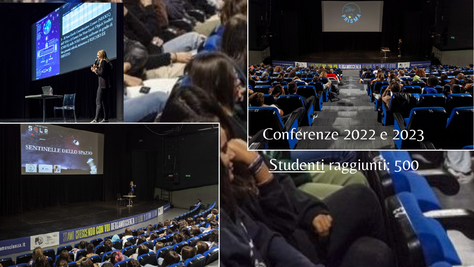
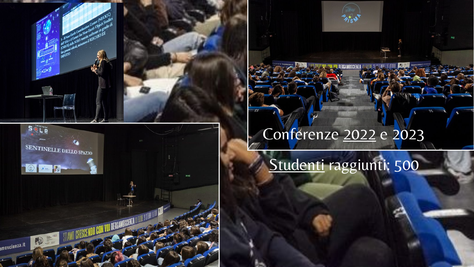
2022 underline: none -> present (360, 134)
